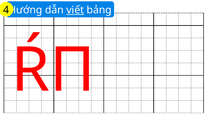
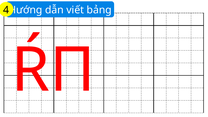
viết underline: present -> none (75, 10)
